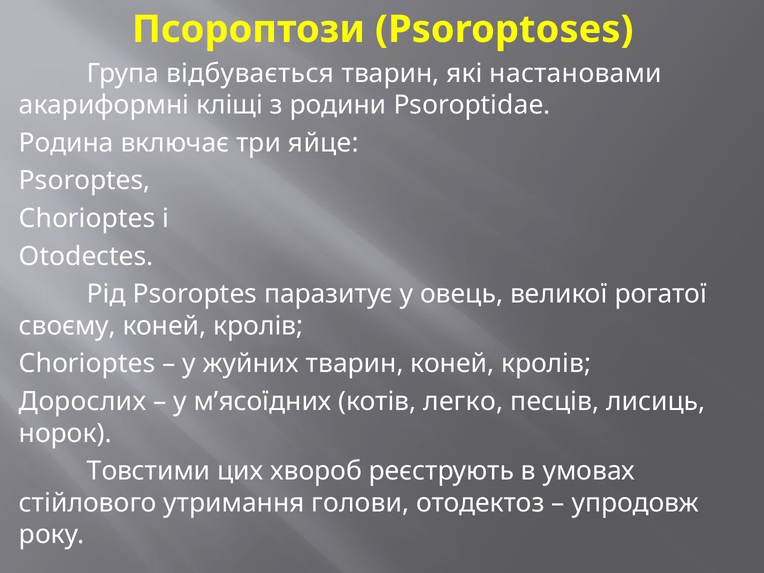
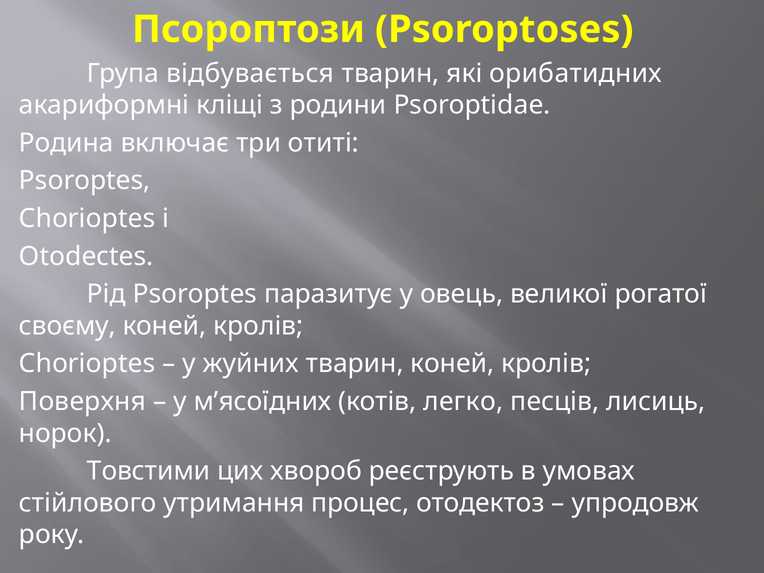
настановами: настановами -> орибатидних (576, 73)
яйце: яйце -> отиті (323, 143)
Дорослих: Дорослих -> Поверхня (83, 401)
голови: голови -> процес (361, 503)
